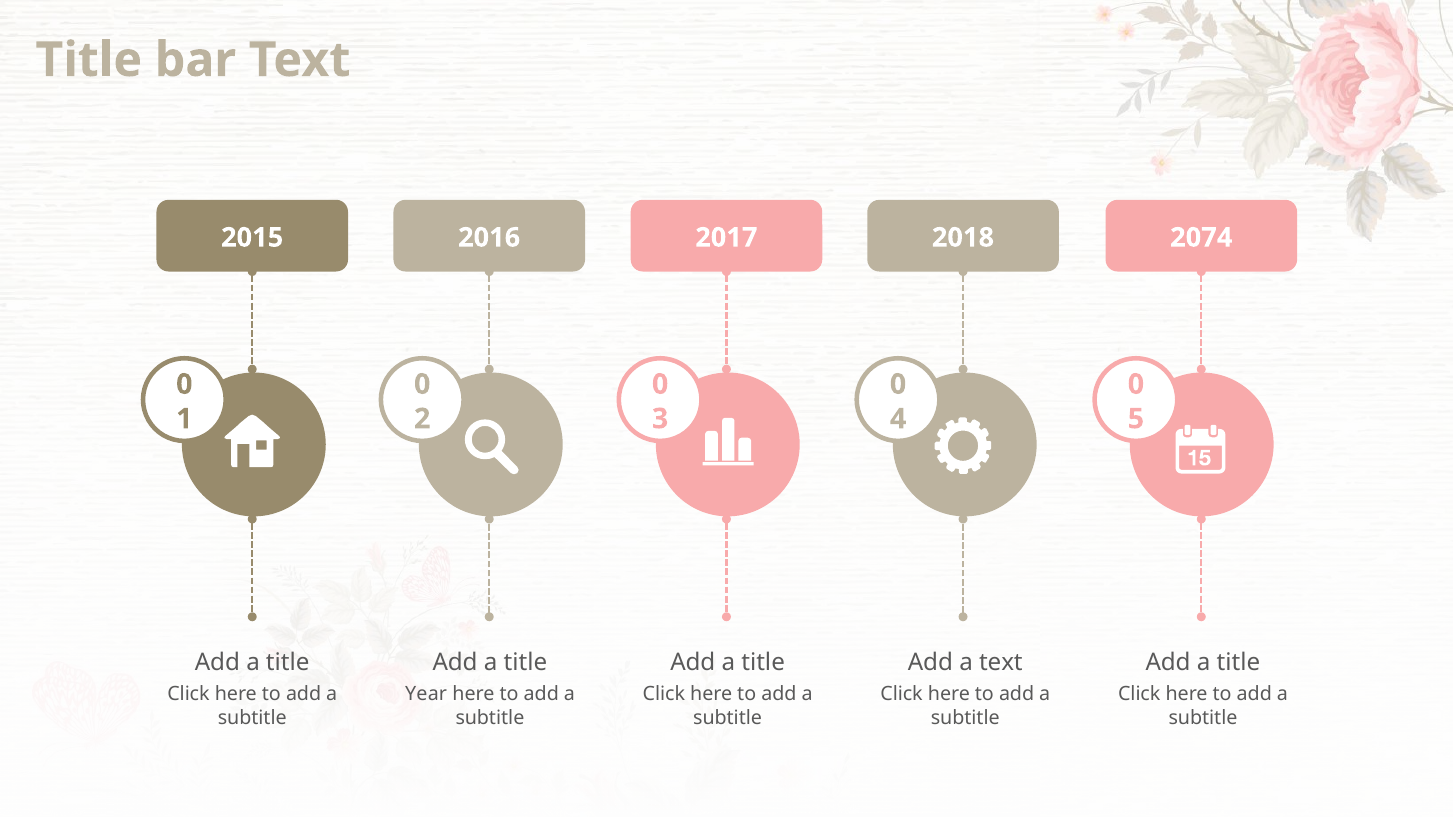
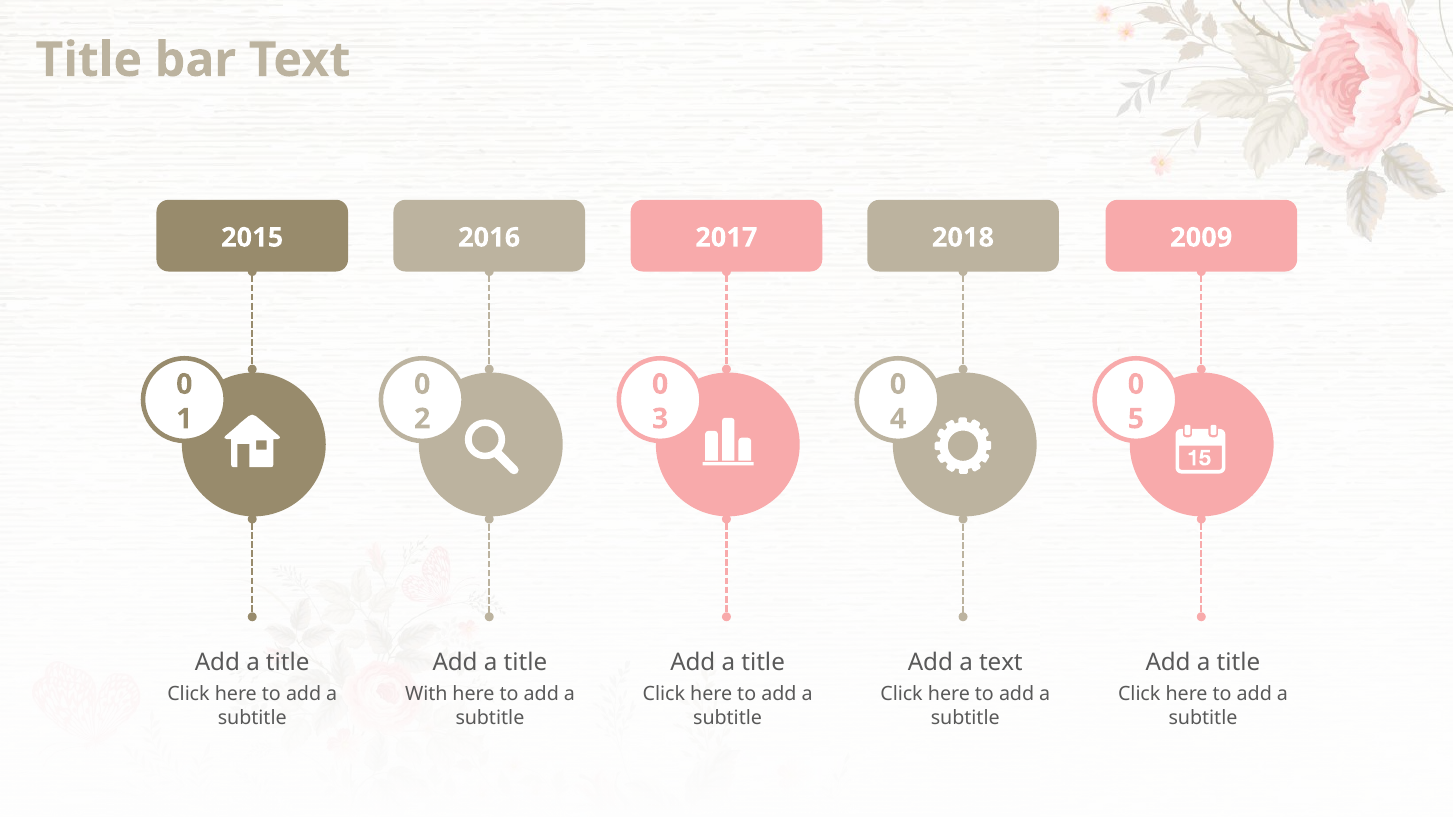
2074: 2074 -> 2009 (1201, 238)
Year: Year -> With (426, 694)
